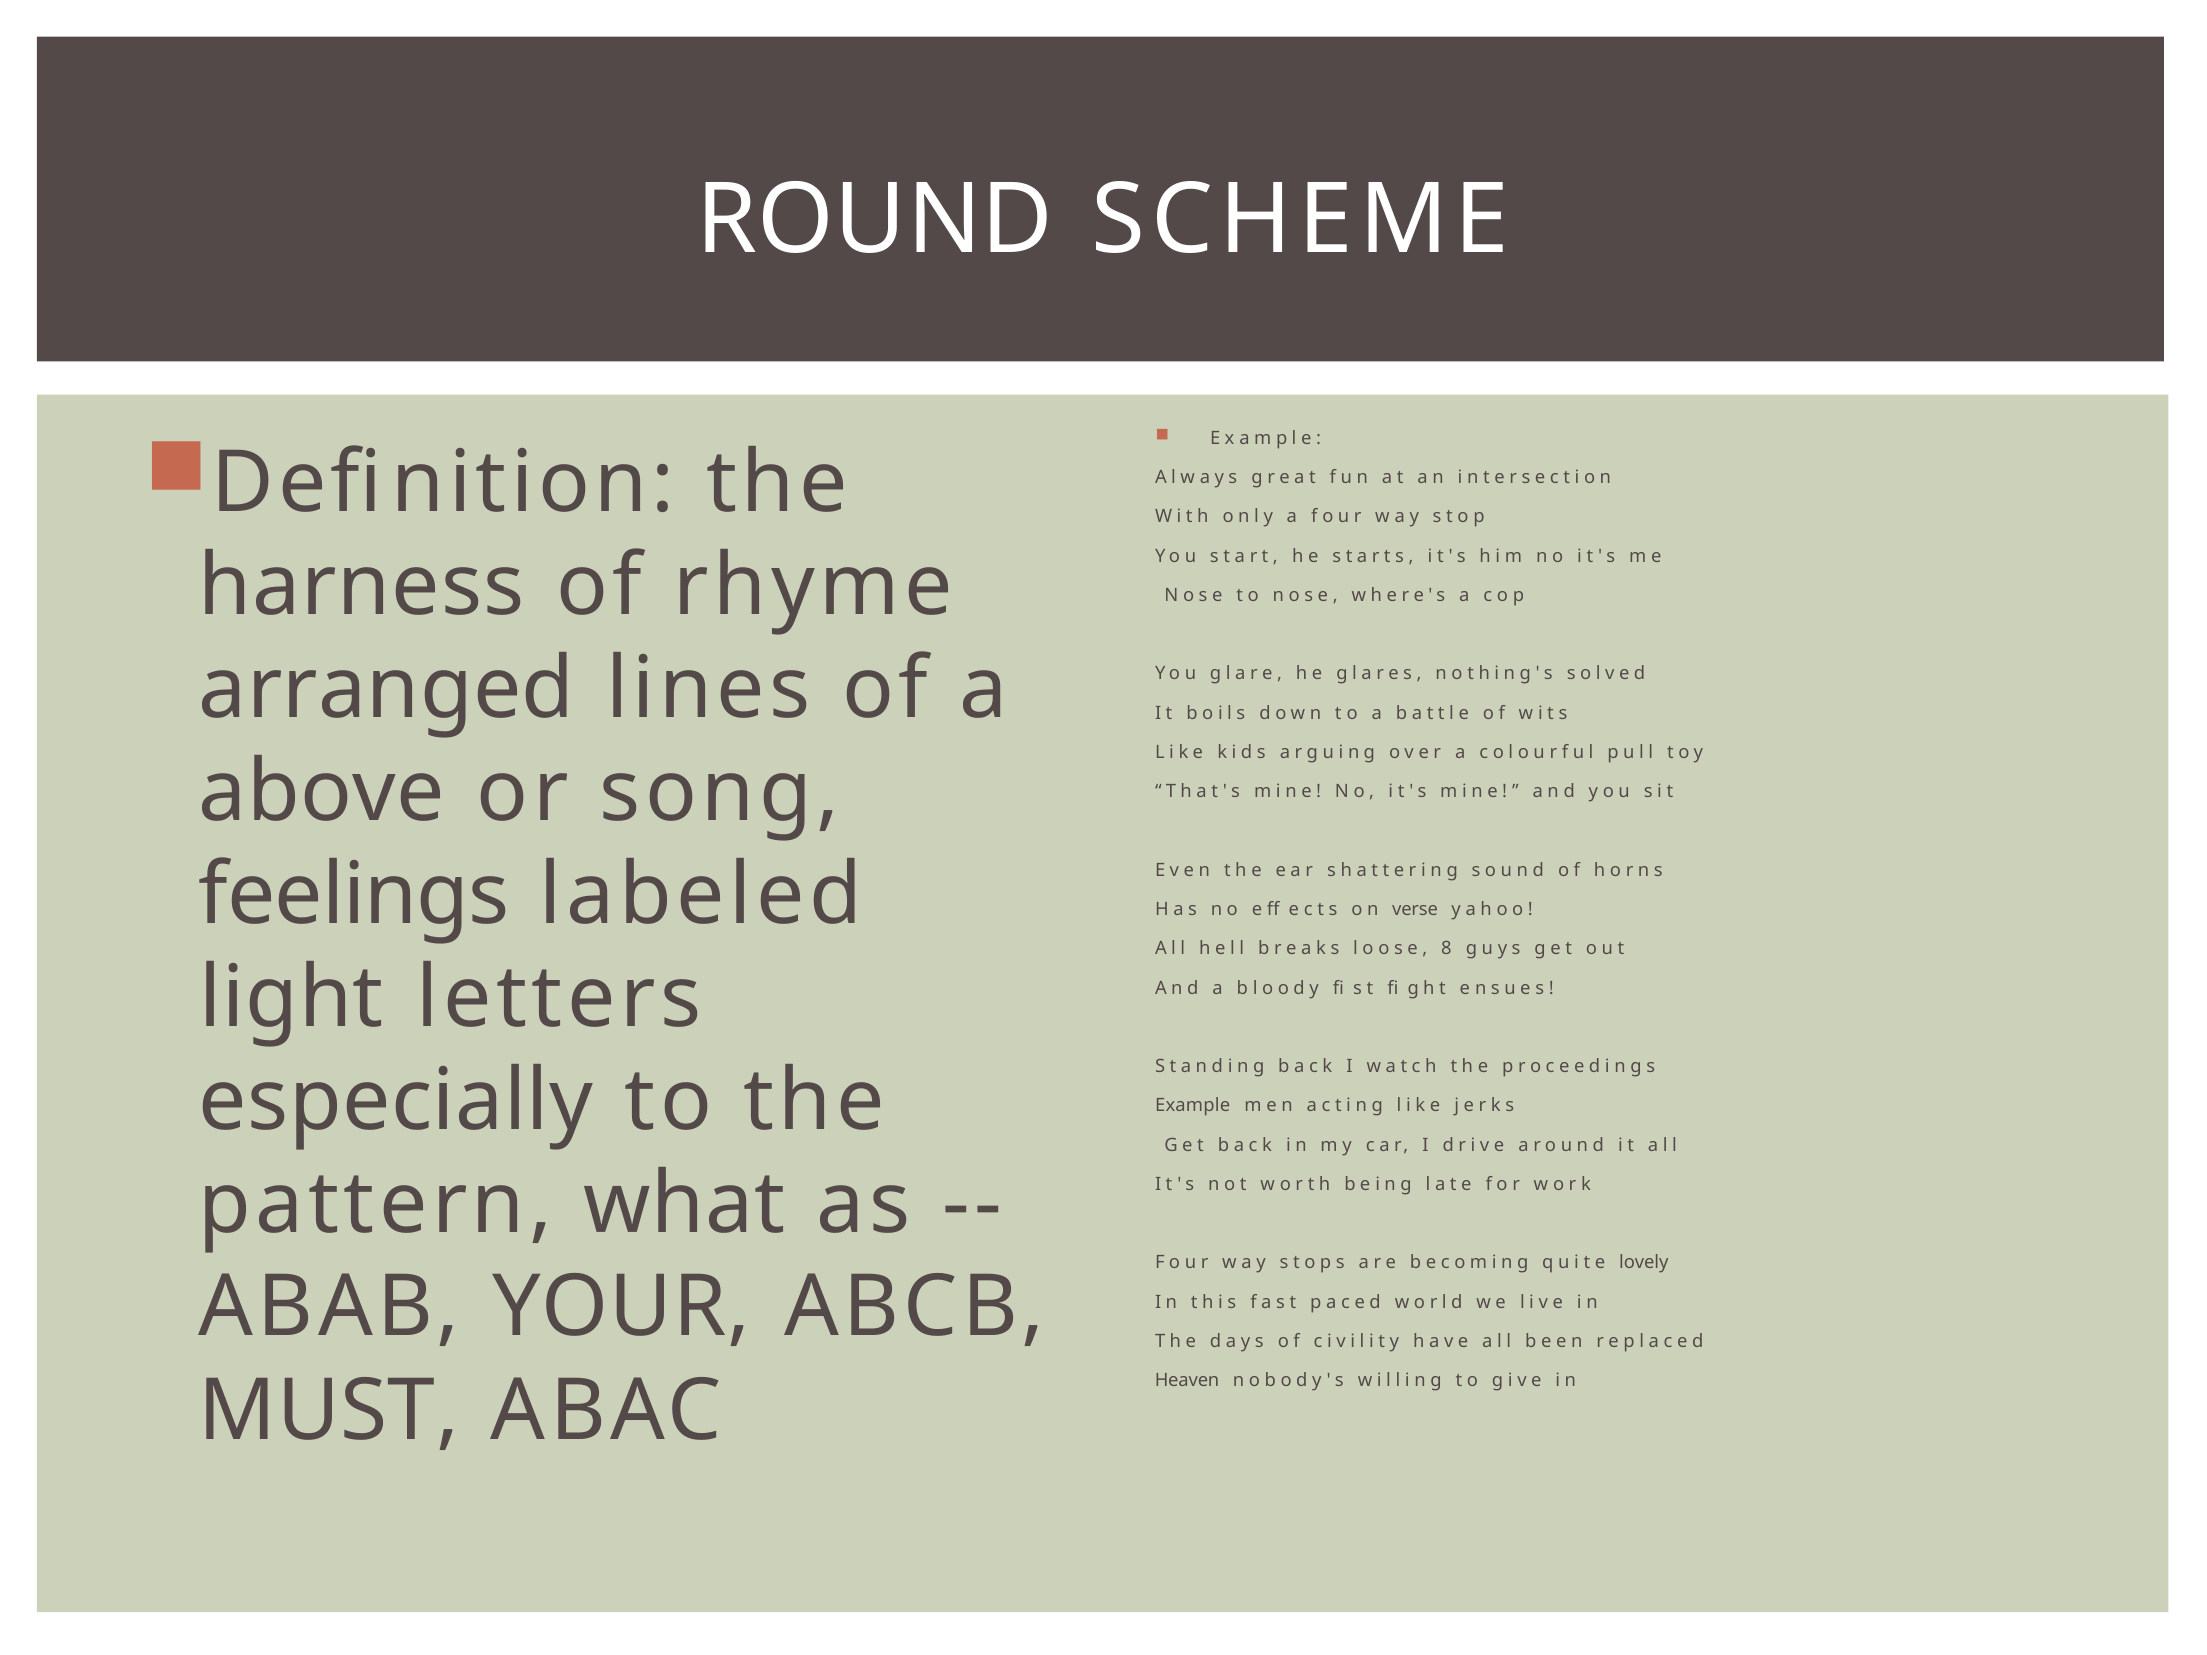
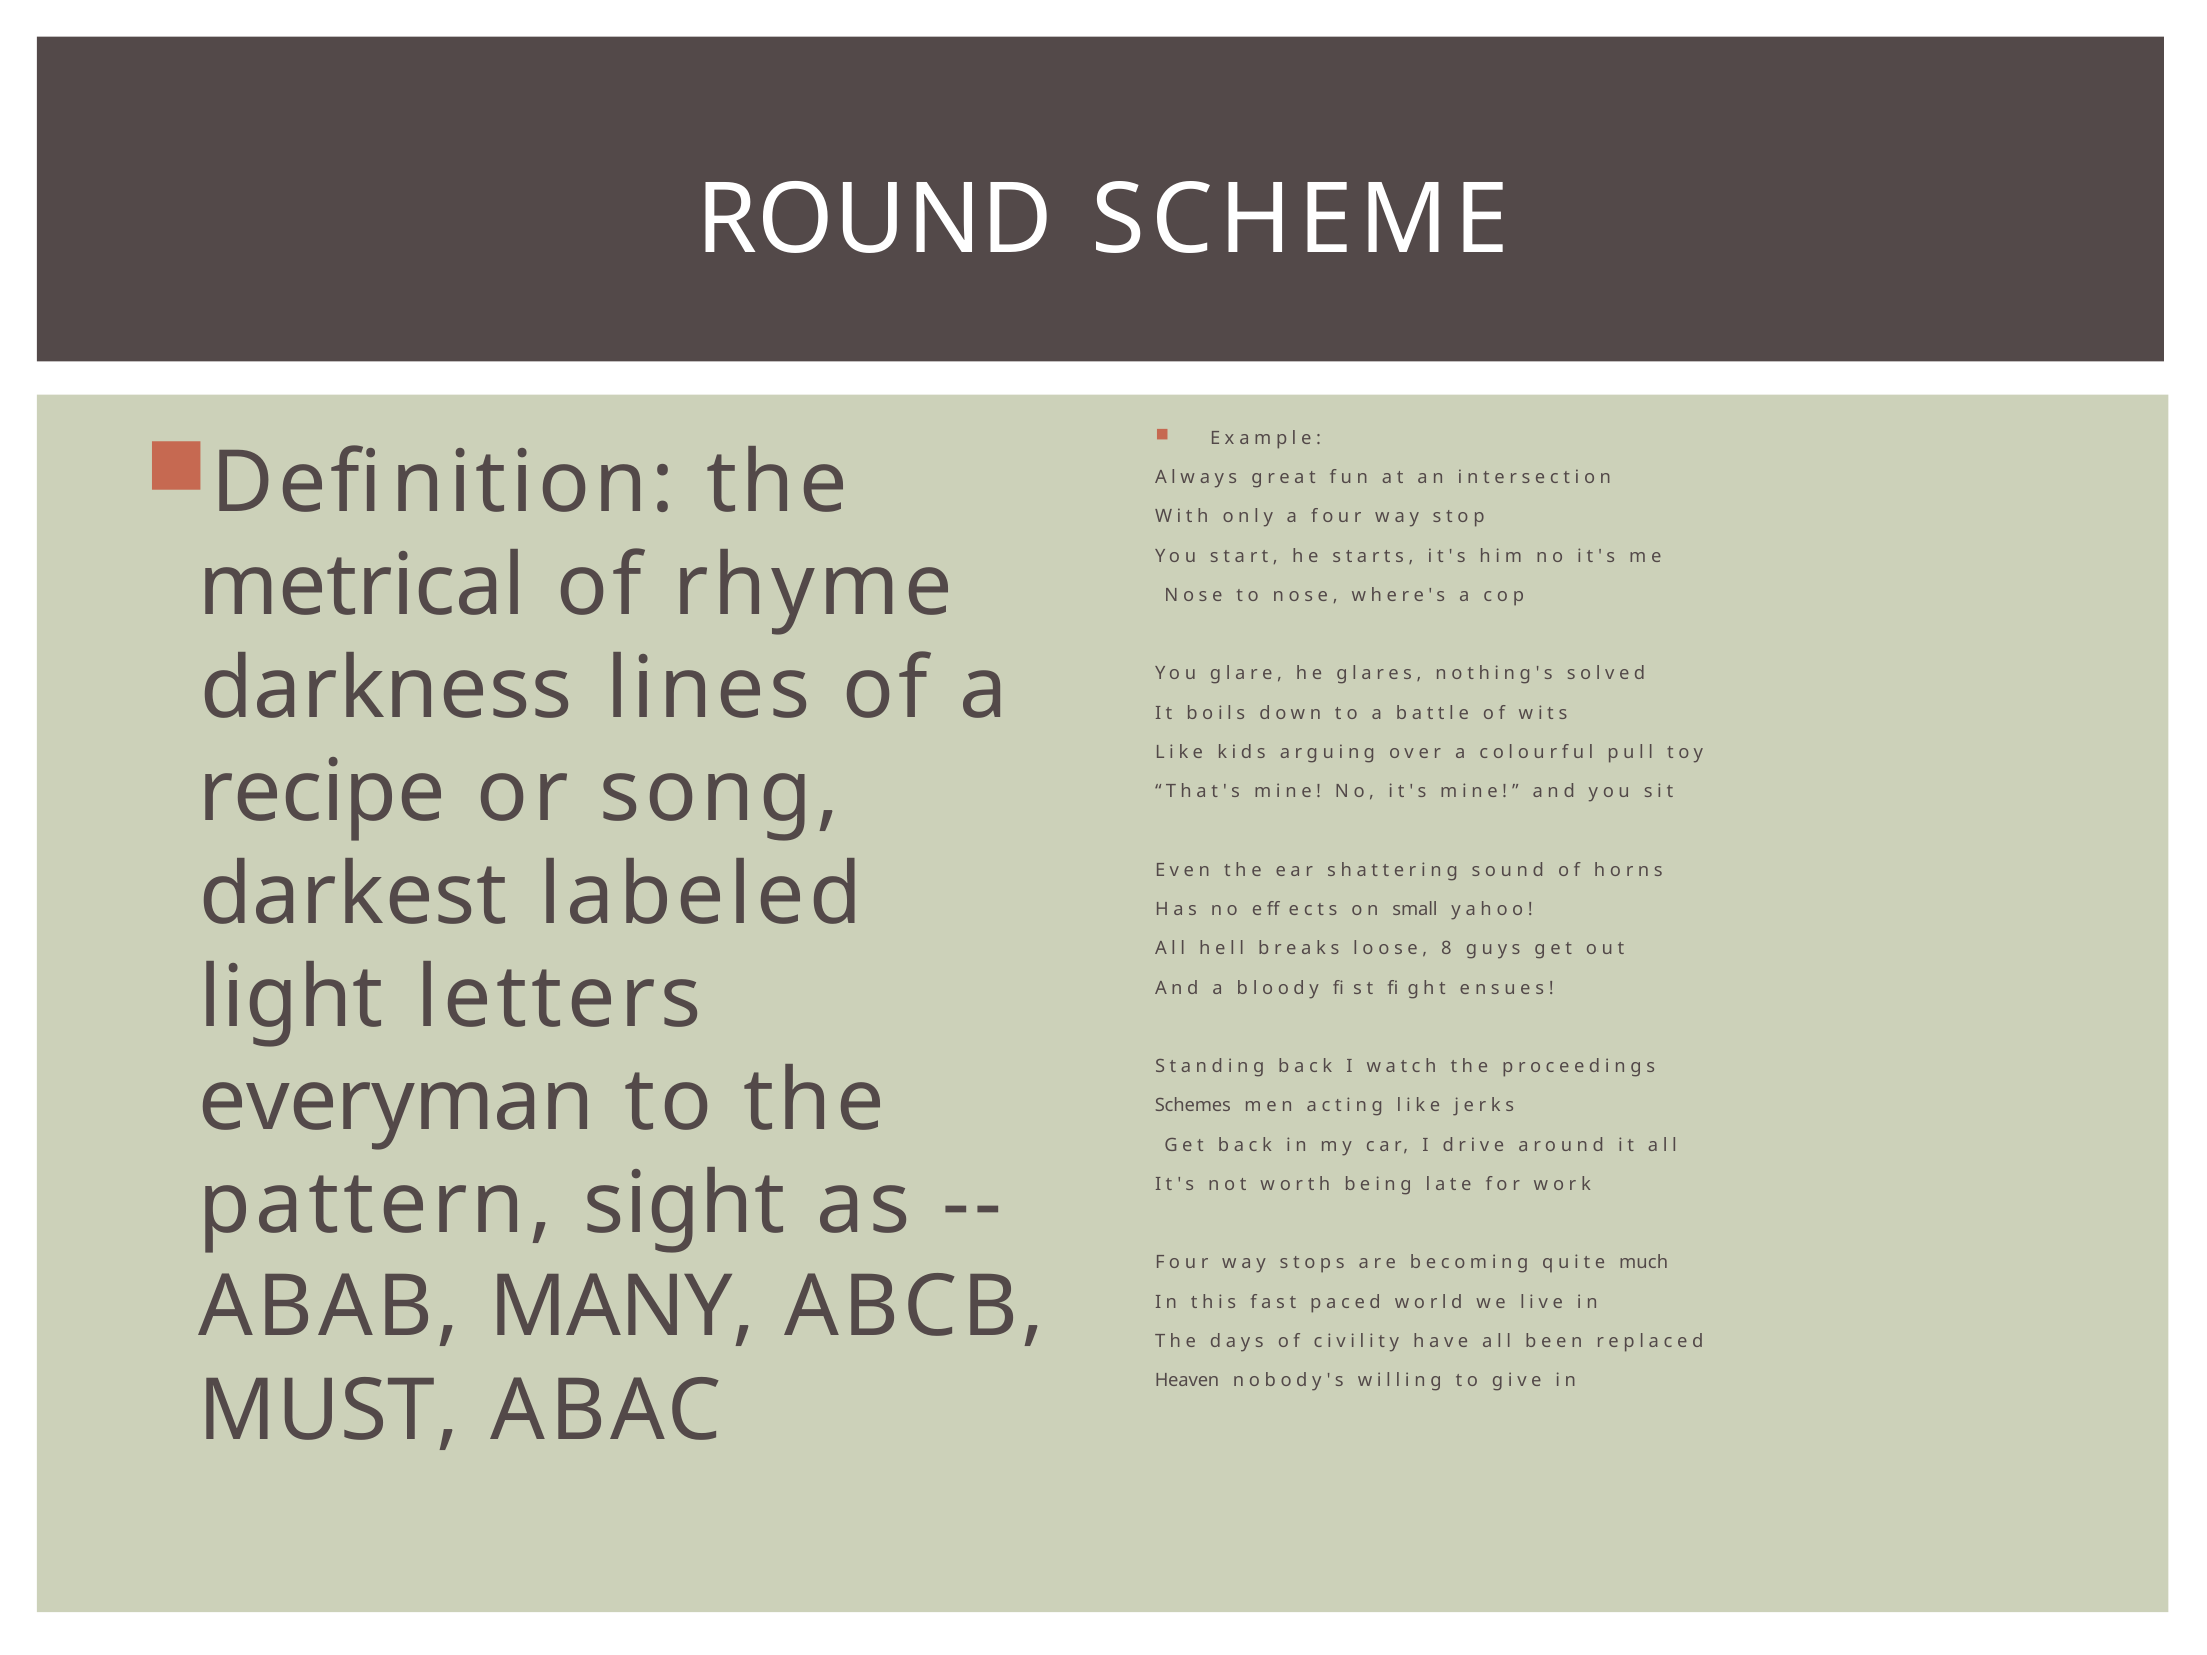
harness: harness -> metrical (362, 587)
arranged: arranged -> darkness (386, 690)
above: above -> recipe (322, 793)
feelings: feelings -> darkest (353, 896)
verse: verse -> small (1415, 910)
especially: especially -> everyman (396, 1102)
Example: Example -> Schemes (1193, 1106)
what: what -> sight (685, 1205)
lovely: lovely -> much (1644, 1263)
YOUR: YOUR -> MANY (622, 1308)
